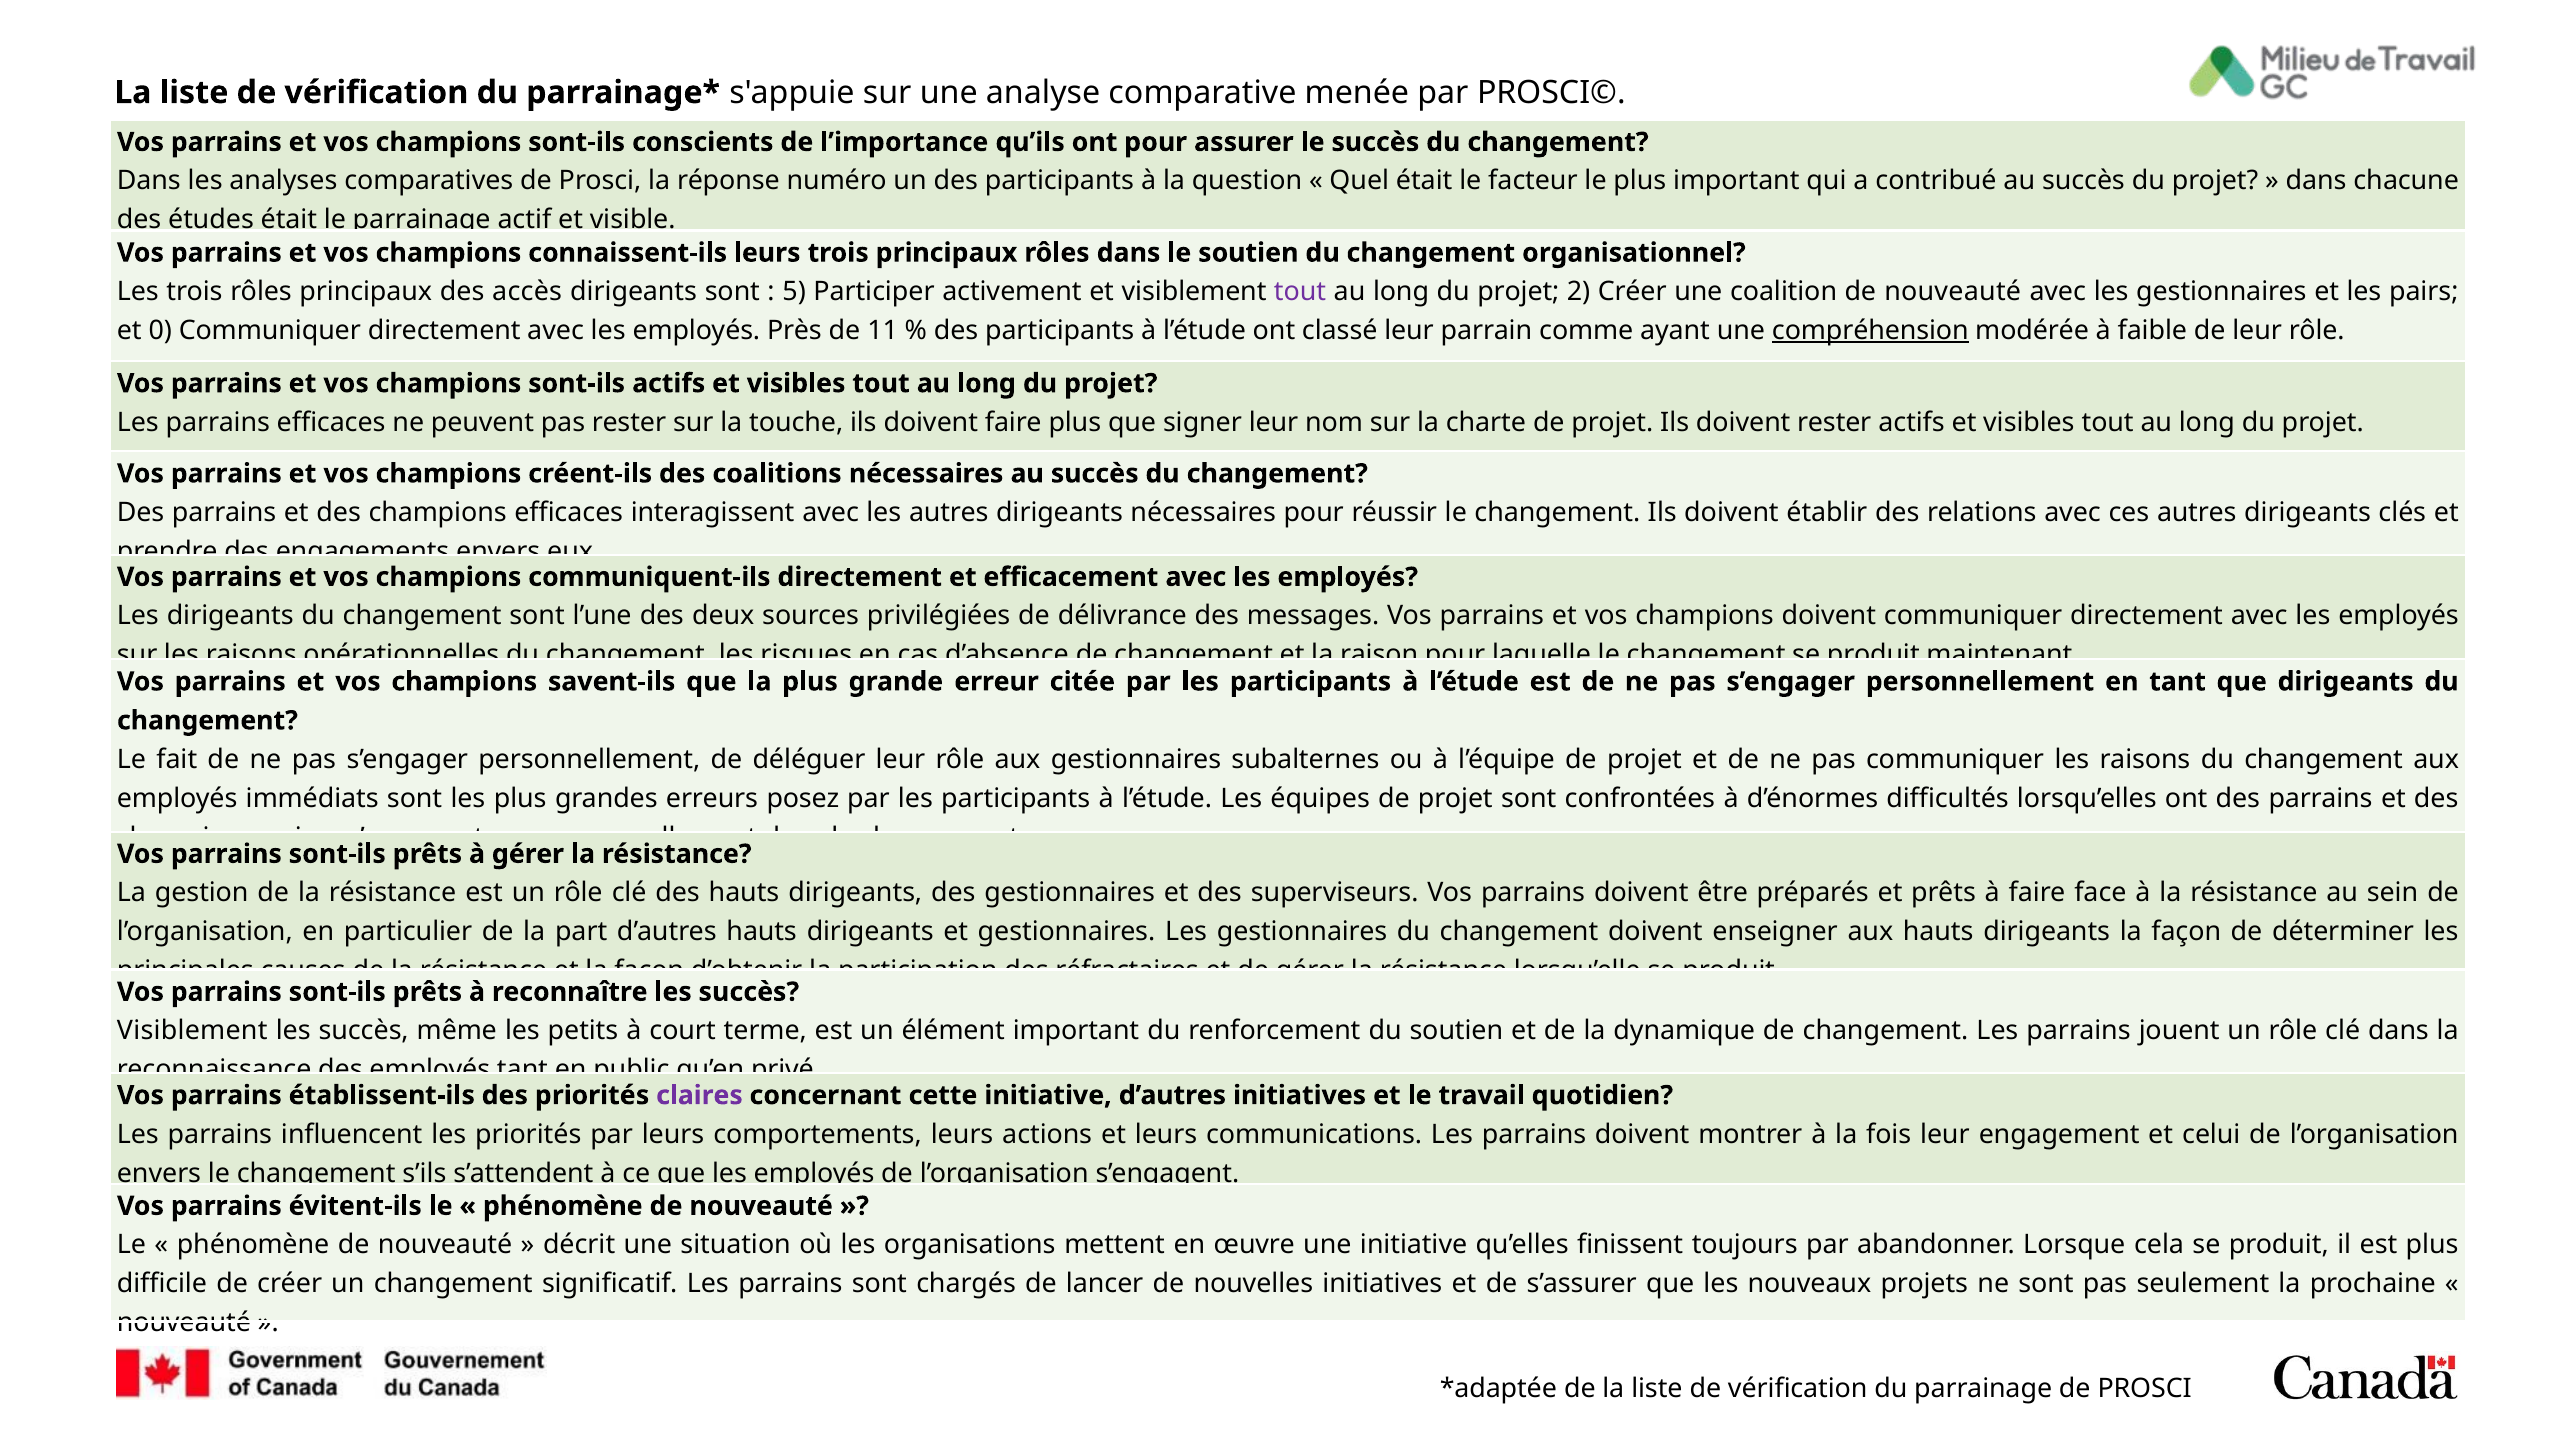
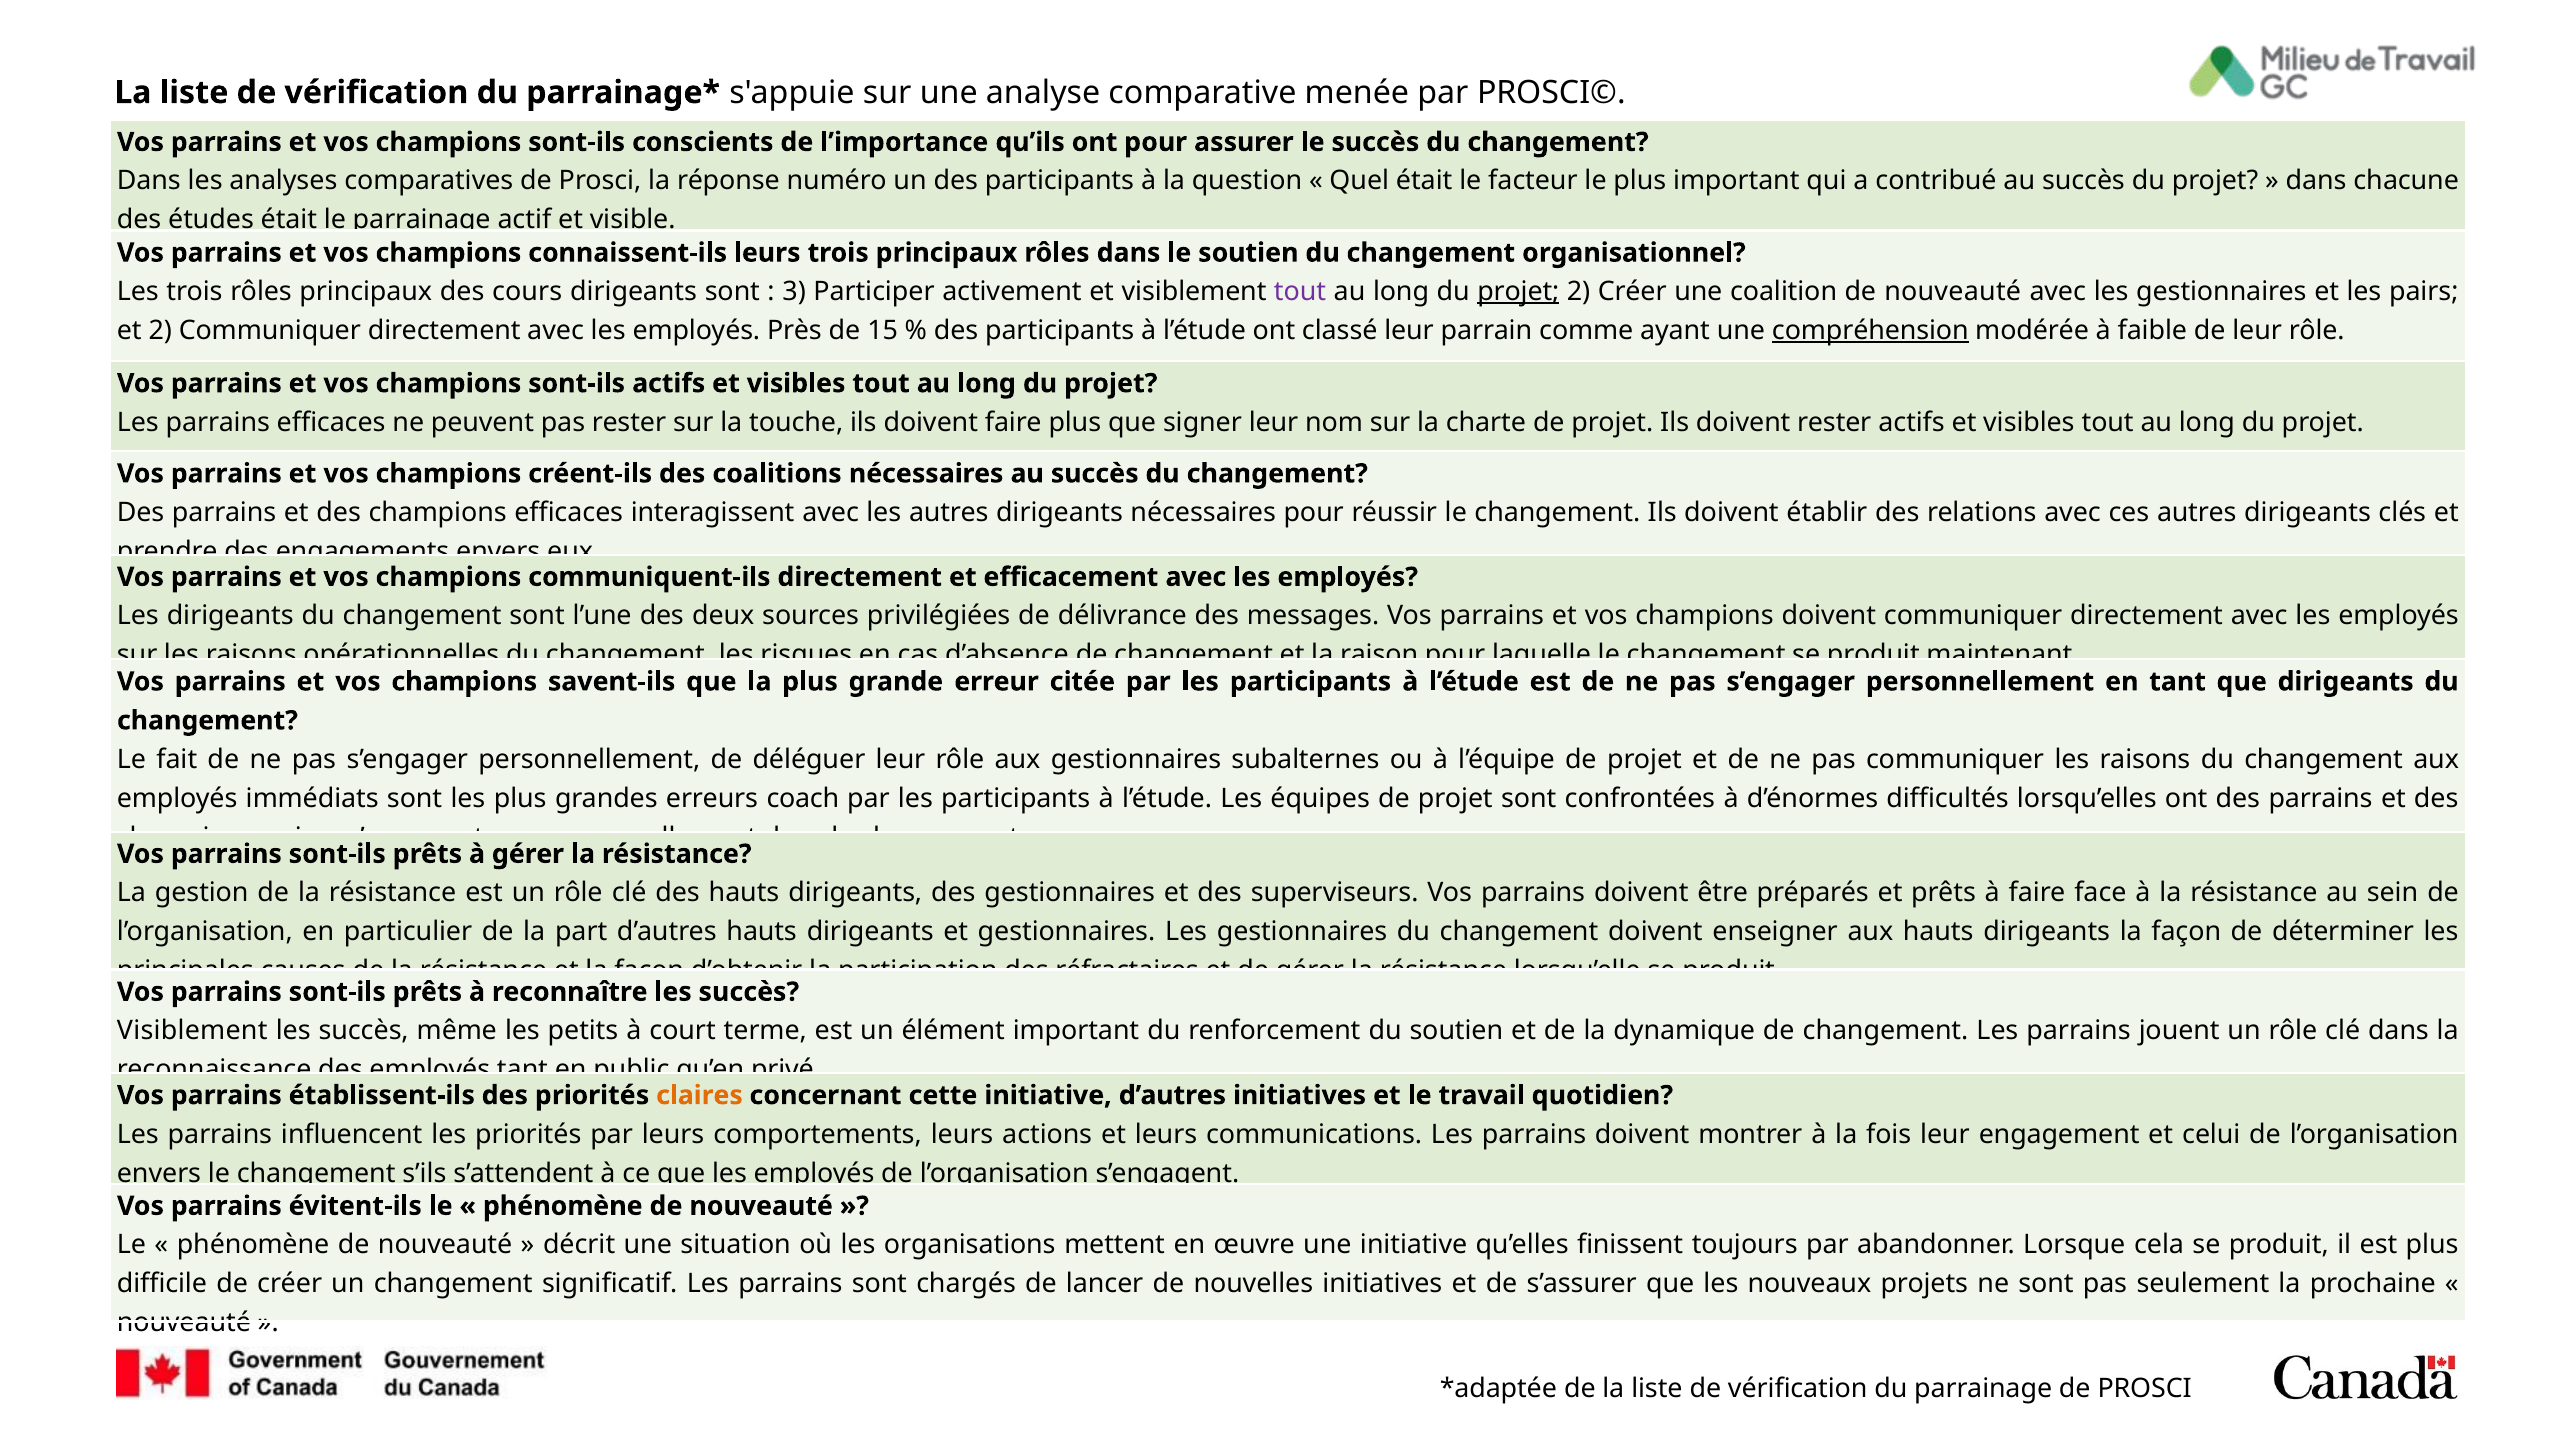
accès: accès -> cours (527, 292)
5: 5 -> 3 (794, 292)
projet underline: none -> present (1518, 292)
et 0: 0 -> 2 (160, 331)
11: 11 -> 15 (883, 331)
posez: posez -> coach (803, 798)
claires colour: purple -> orange (699, 1095)
